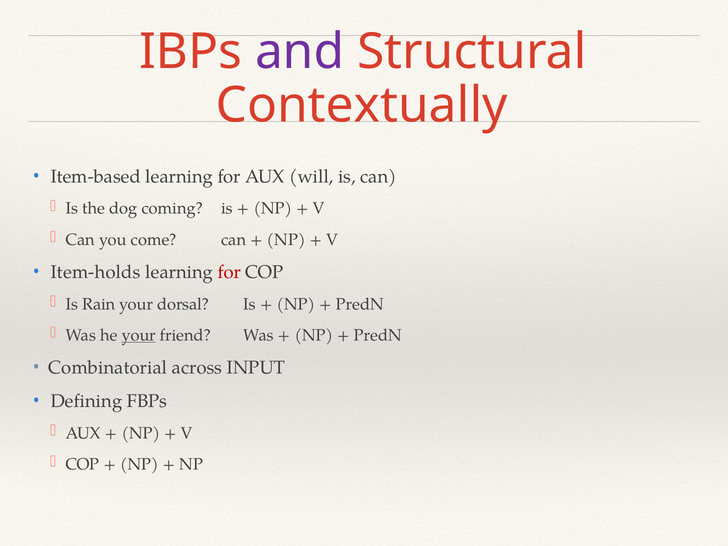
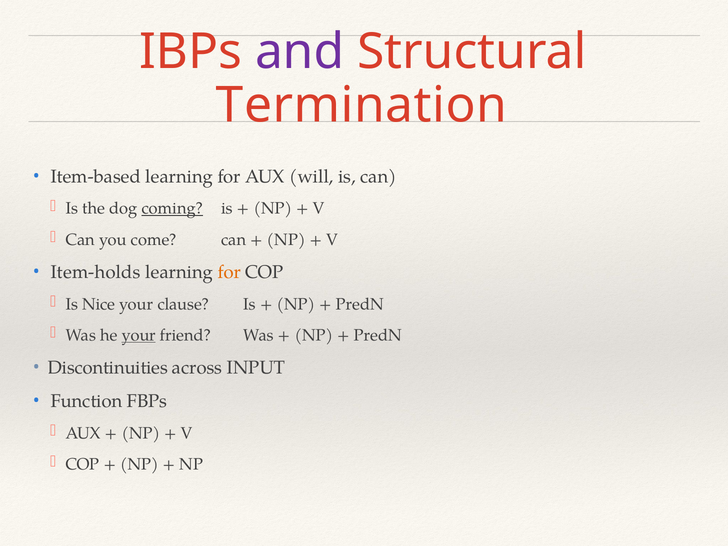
Contextually: Contextually -> Termination (361, 105)
coming underline: none -> present (172, 209)
for colour: red -> orange (229, 272)
Rain: Rain -> Nice (99, 304)
dorsal: dorsal -> clause (183, 304)
Combinatorial: Combinatorial -> Discontinuities (108, 368)
Defining: Defining -> Function (86, 401)
